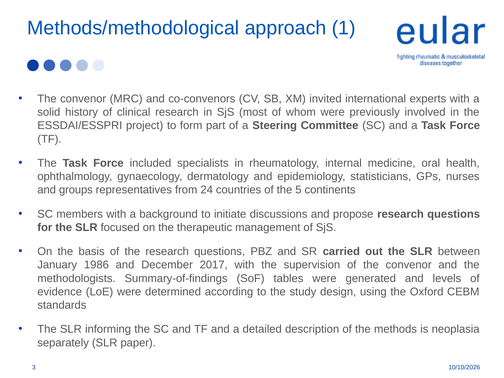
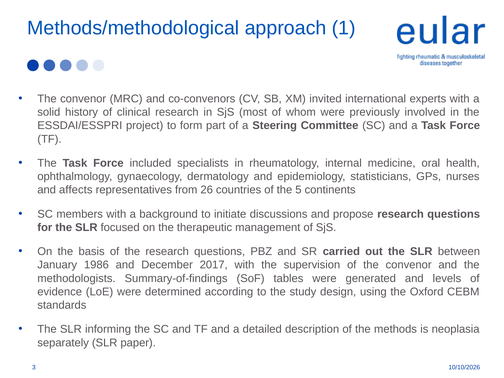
groups: groups -> affects (76, 190)
24: 24 -> 26 (207, 190)
